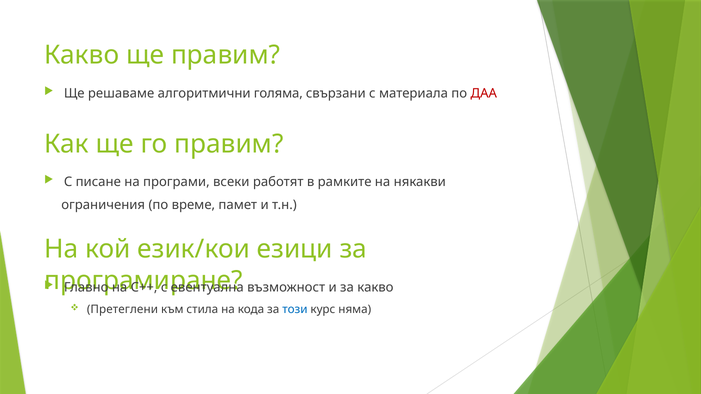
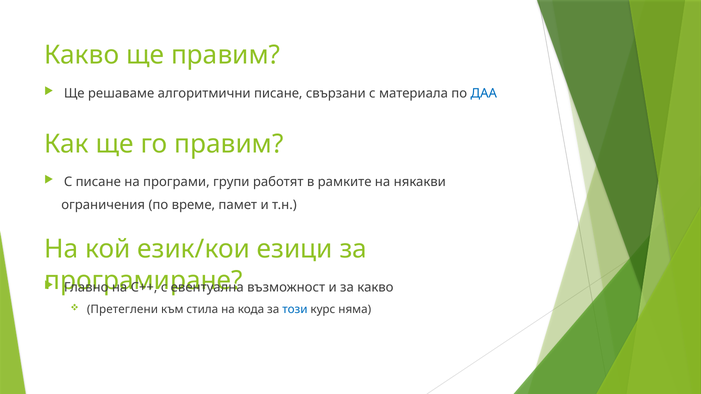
алгоритмични голяма: голяма -> писане (278, 93)
ДАА colour: red -> blue (484, 93)
всеки: всеки -> групи (231, 182)
